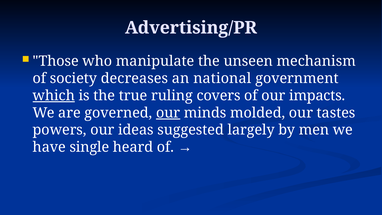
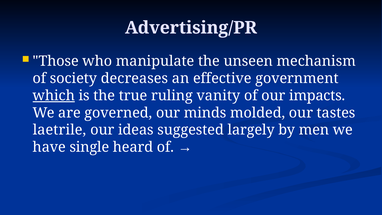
national: national -> effective (222, 78)
covers: covers -> vanity (218, 96)
our underline: present -> none (168, 113)
powers: powers -> laetrile (60, 130)
